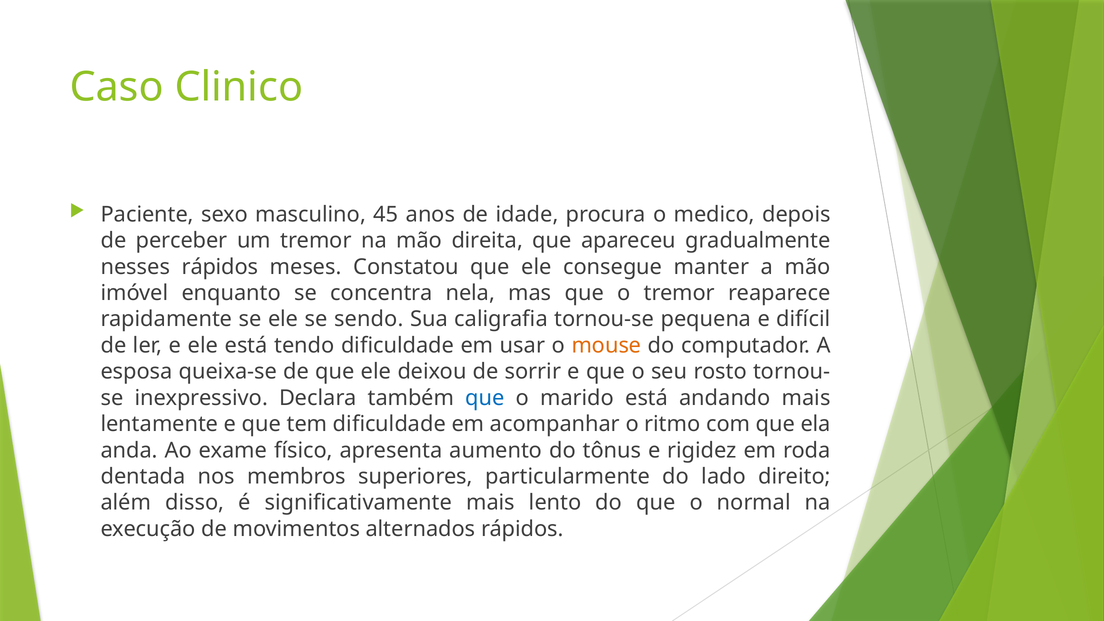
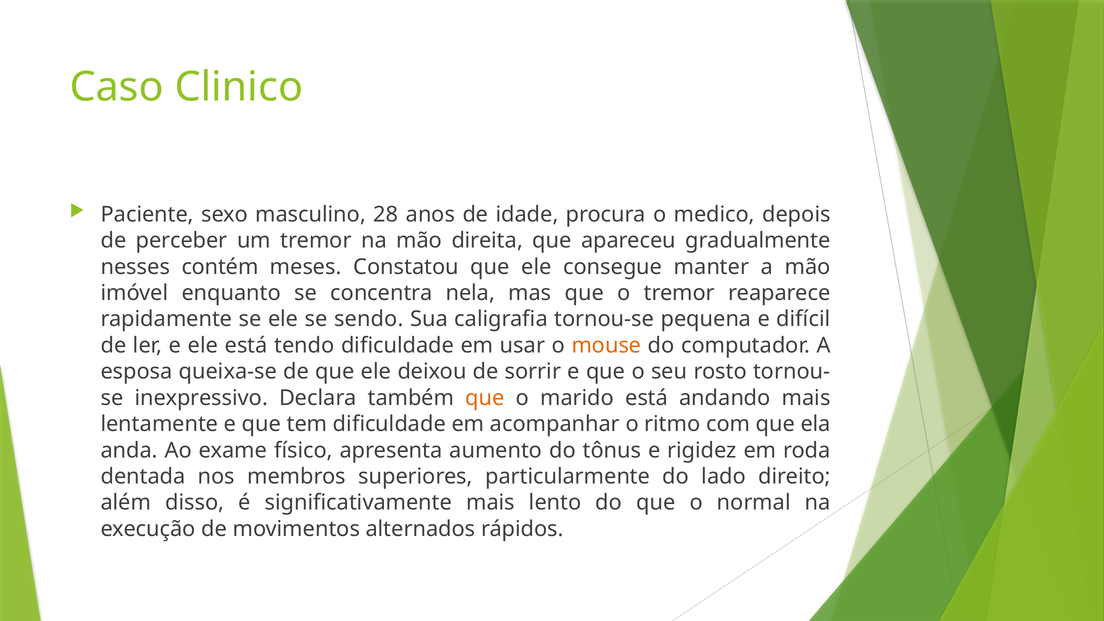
45: 45 -> 28 (386, 214)
nesses rápidos: rápidos -> contém (220, 267)
que colour: blue -> orange (485, 398)
